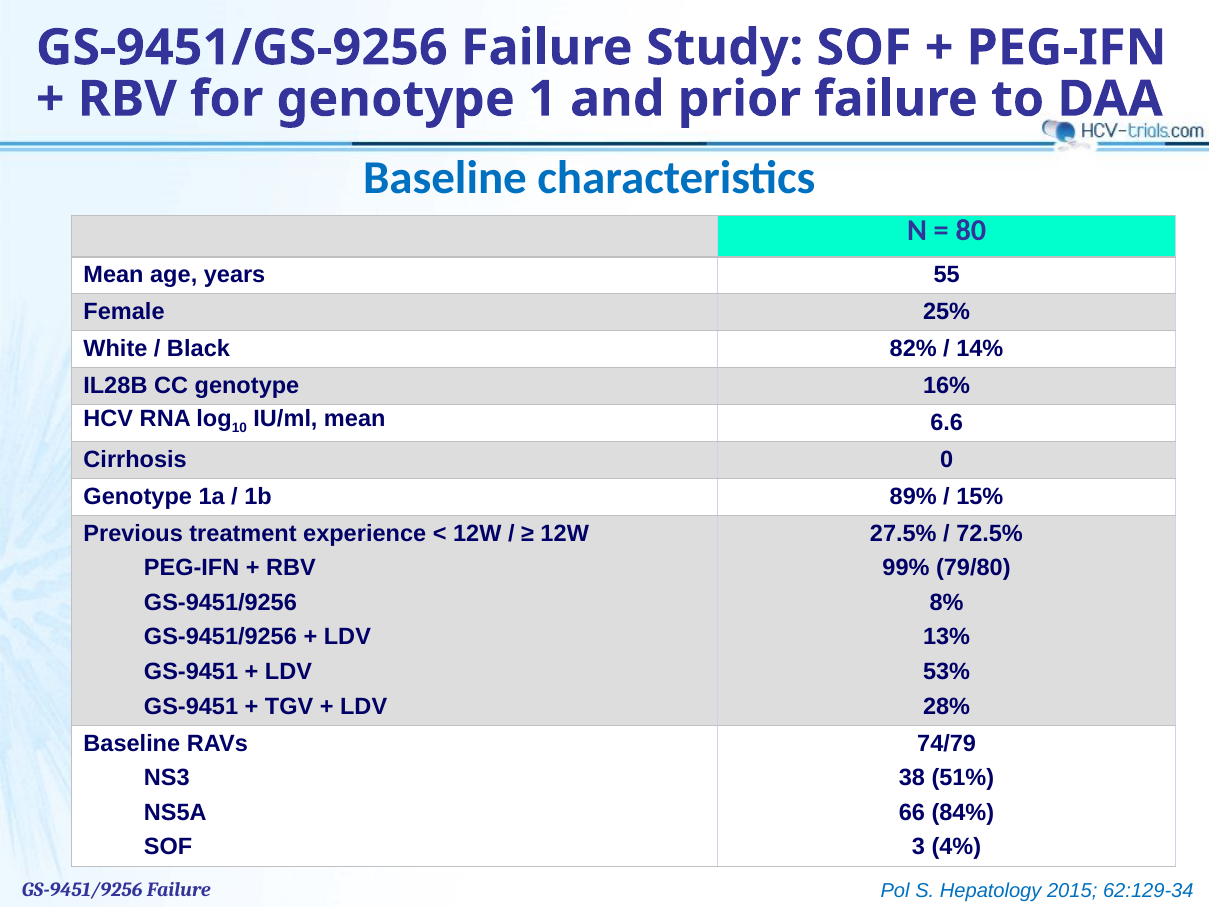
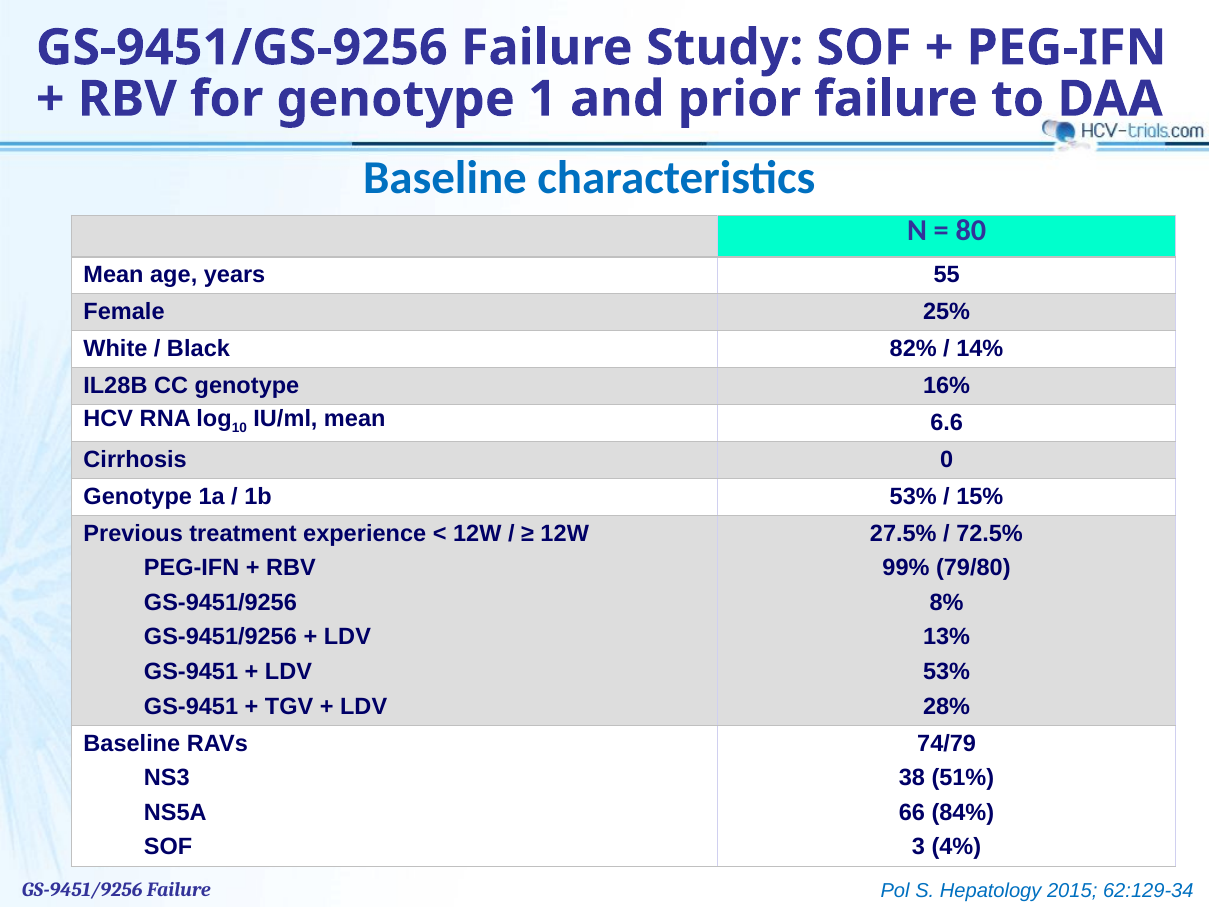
1b 89%: 89% -> 53% (913, 496)
